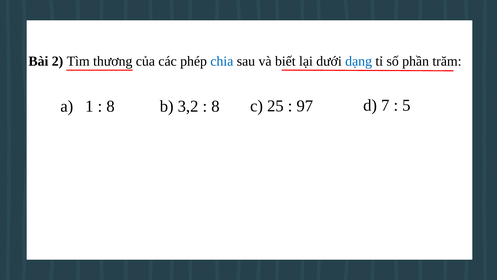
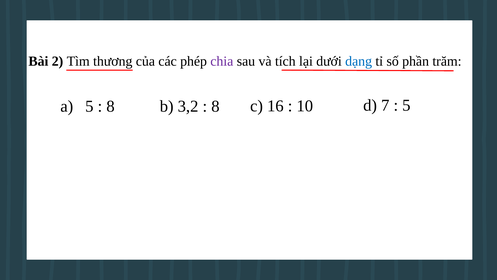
chia colour: blue -> purple (222, 61)
biết: biết -> tích (285, 61)
1: 1 -> 5 (89, 106)
25: 25 -> 16 (275, 106)
97: 97 -> 10 (305, 106)
